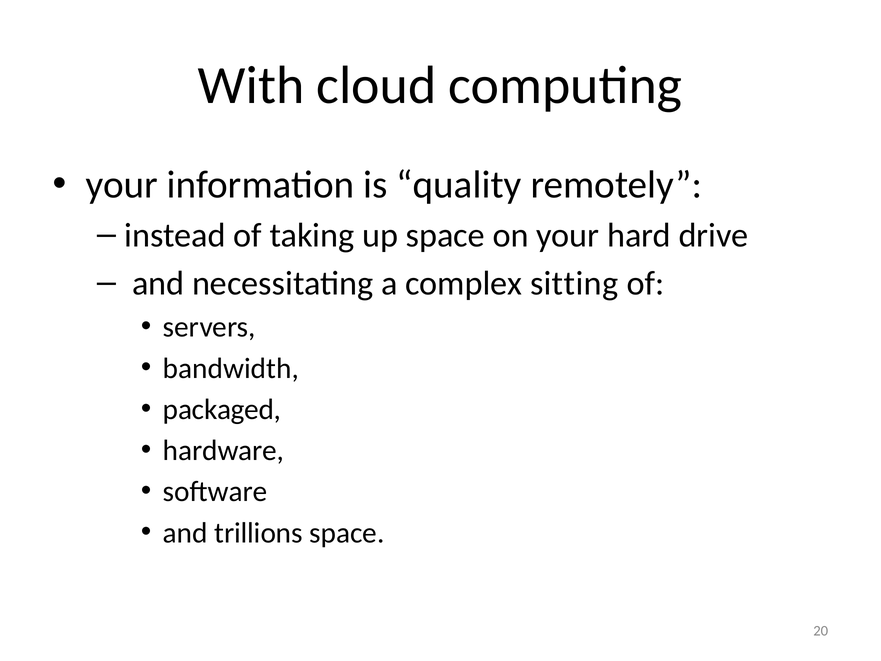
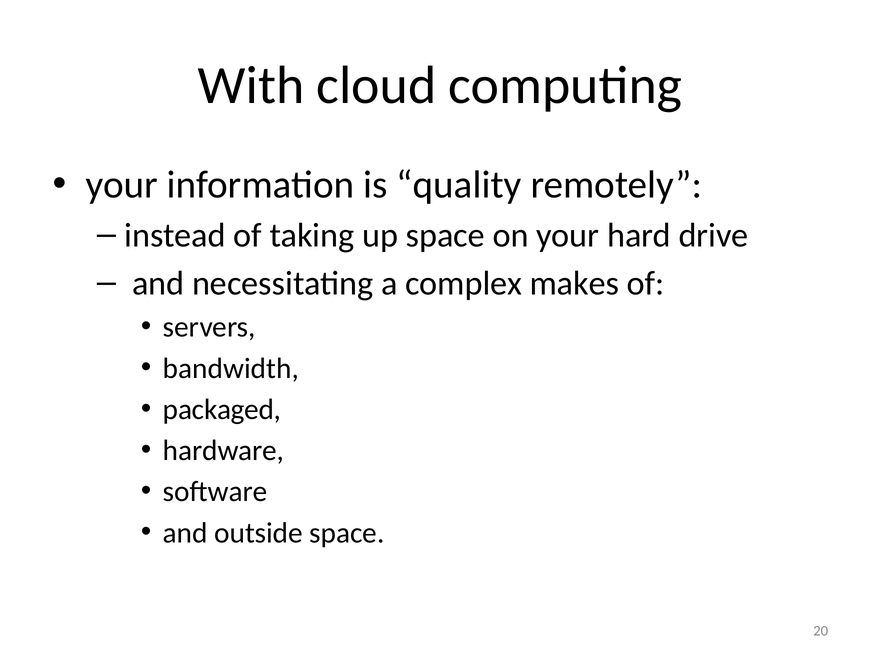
sitting: sitting -> makes (574, 283)
trillions: trillions -> outside (259, 533)
